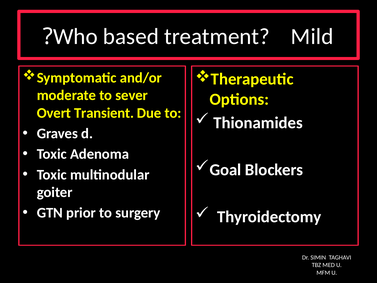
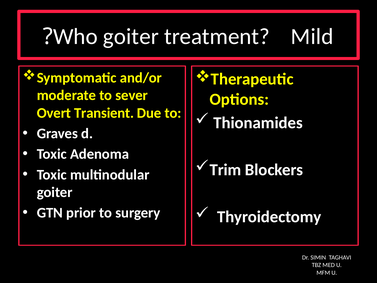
Who based: based -> goiter (131, 36)
Goal: Goal -> Trim (225, 170)
